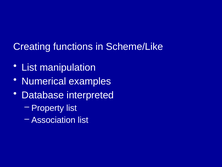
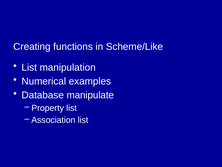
interpreted: interpreted -> manipulate (90, 95)
